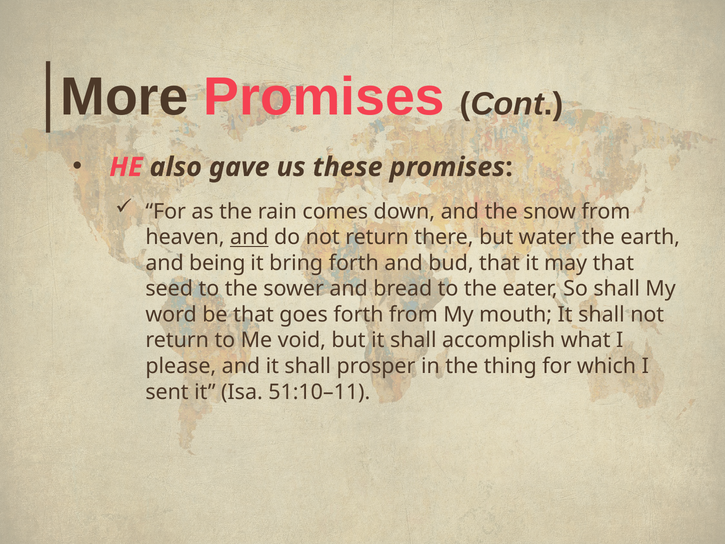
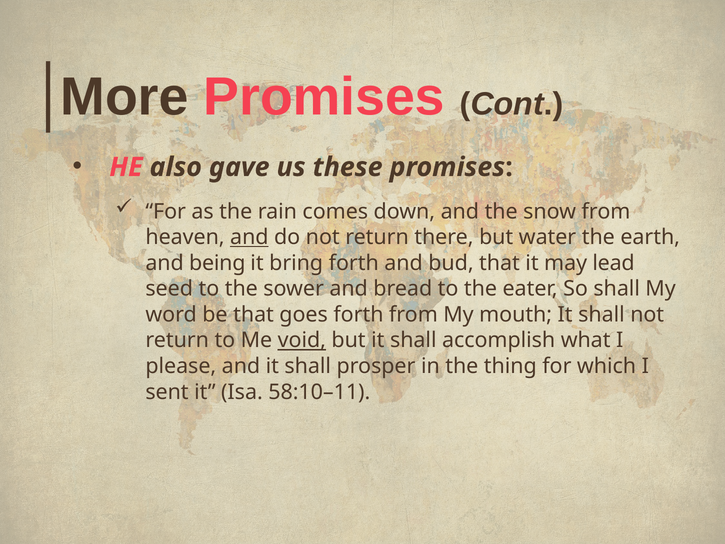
may that: that -> lead (614, 263)
void underline: none -> present (302, 340)
51:10–11: 51:10–11 -> 58:10–11 (319, 392)
